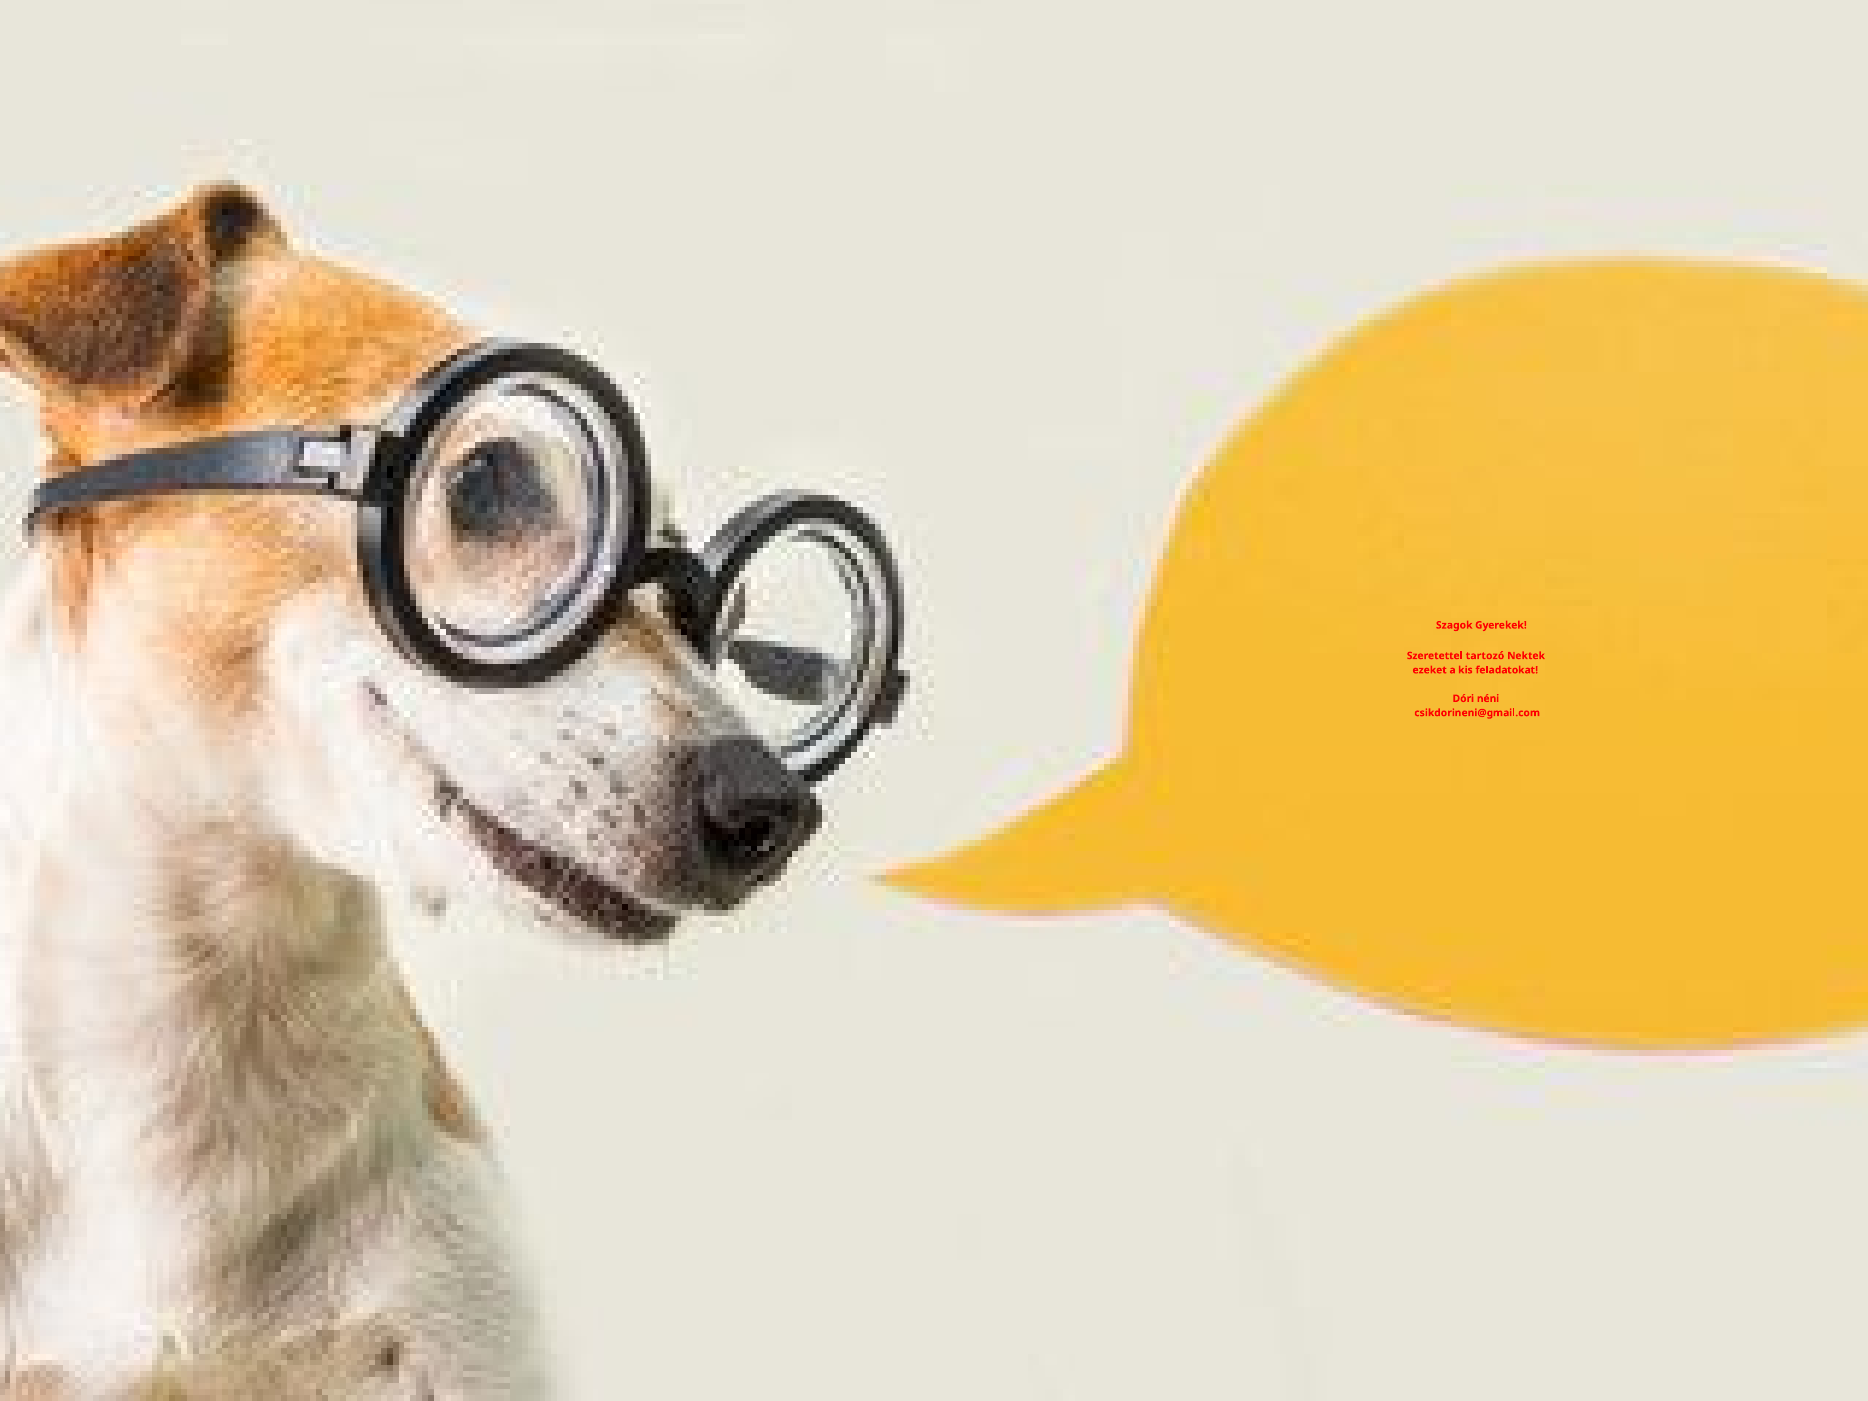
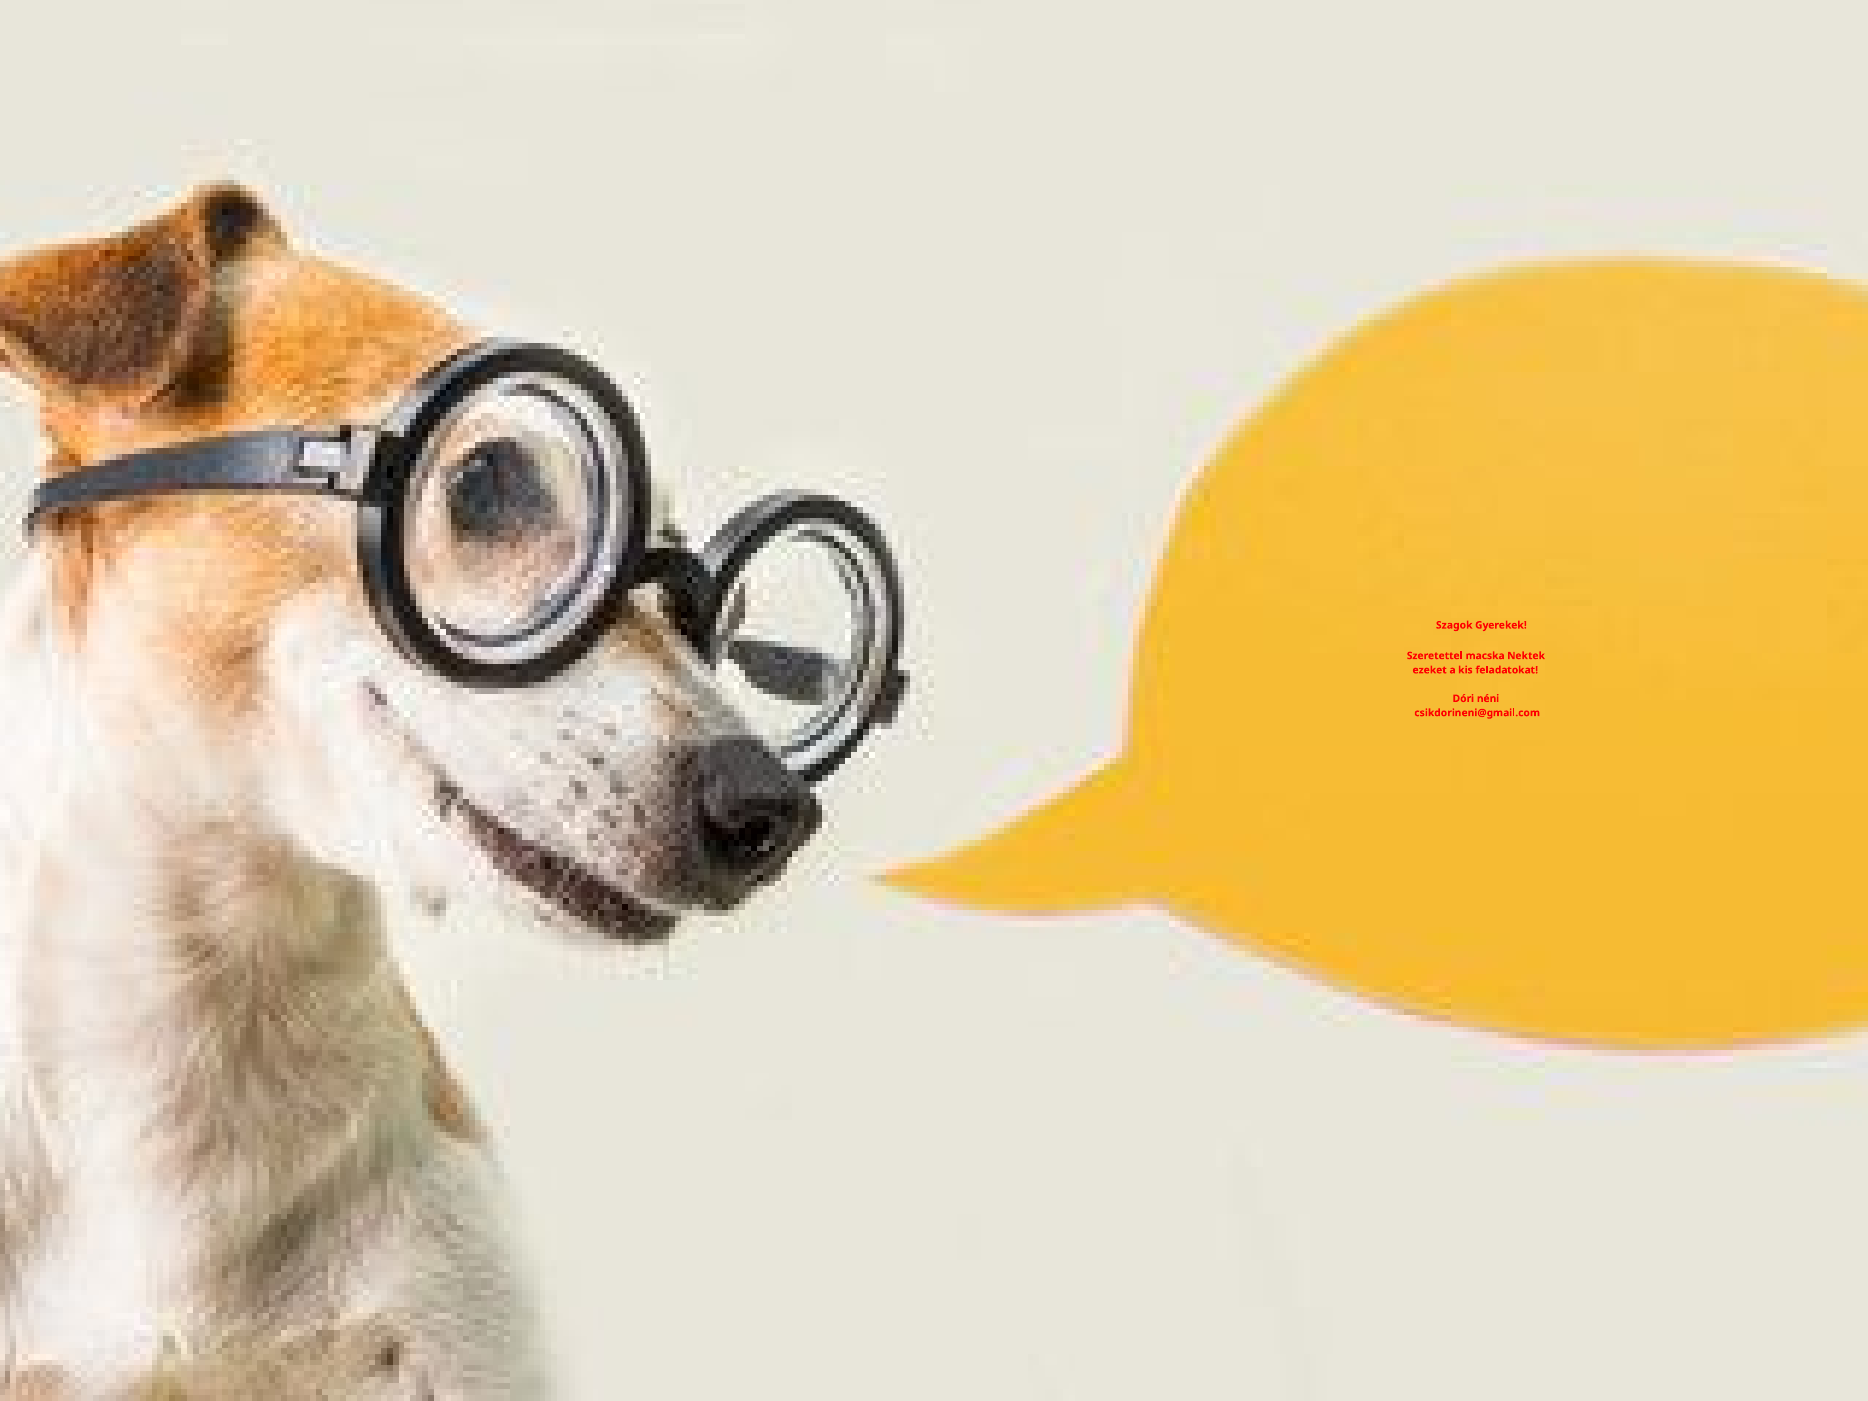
tartozó: tartozó -> macska (1485, 656)
